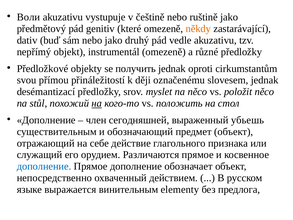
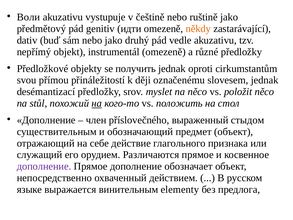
které: které -> идти (129, 29)
сегодняшней: сегодняшней -> příslovečného (139, 120)
убьешь: убьешь -> стыдом (248, 120)
дополнение colour: blue -> purple (44, 166)
